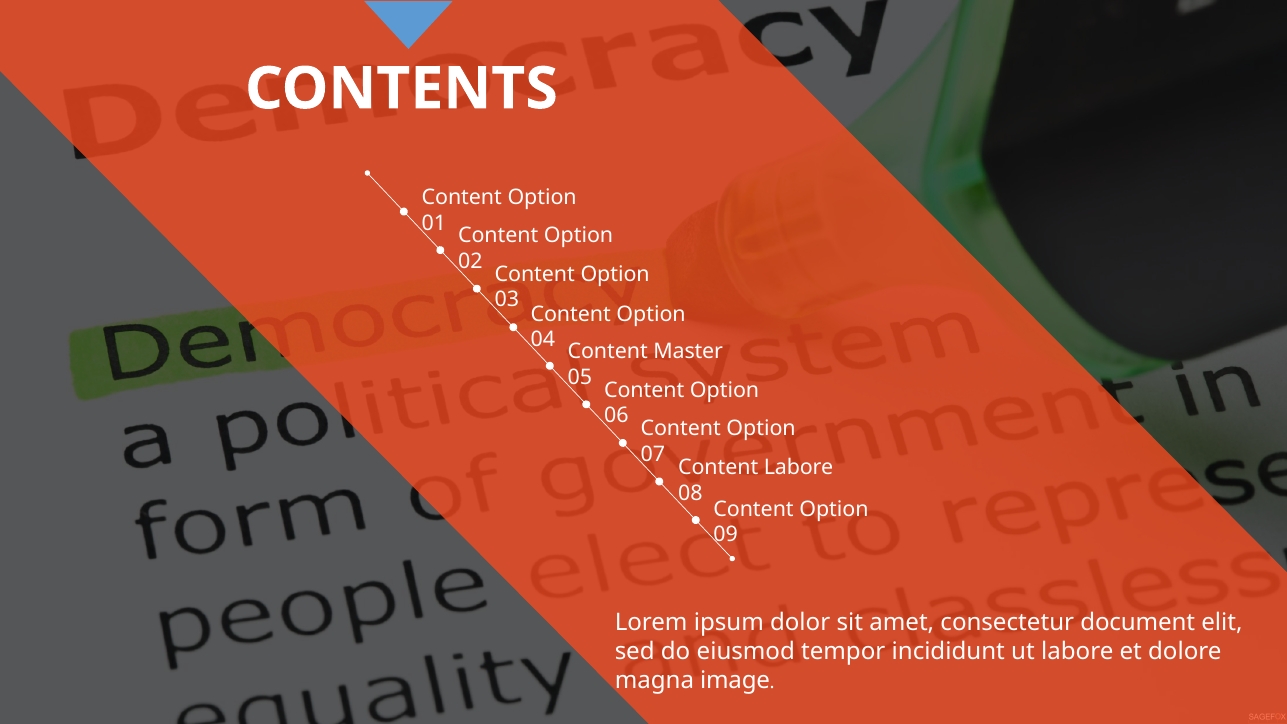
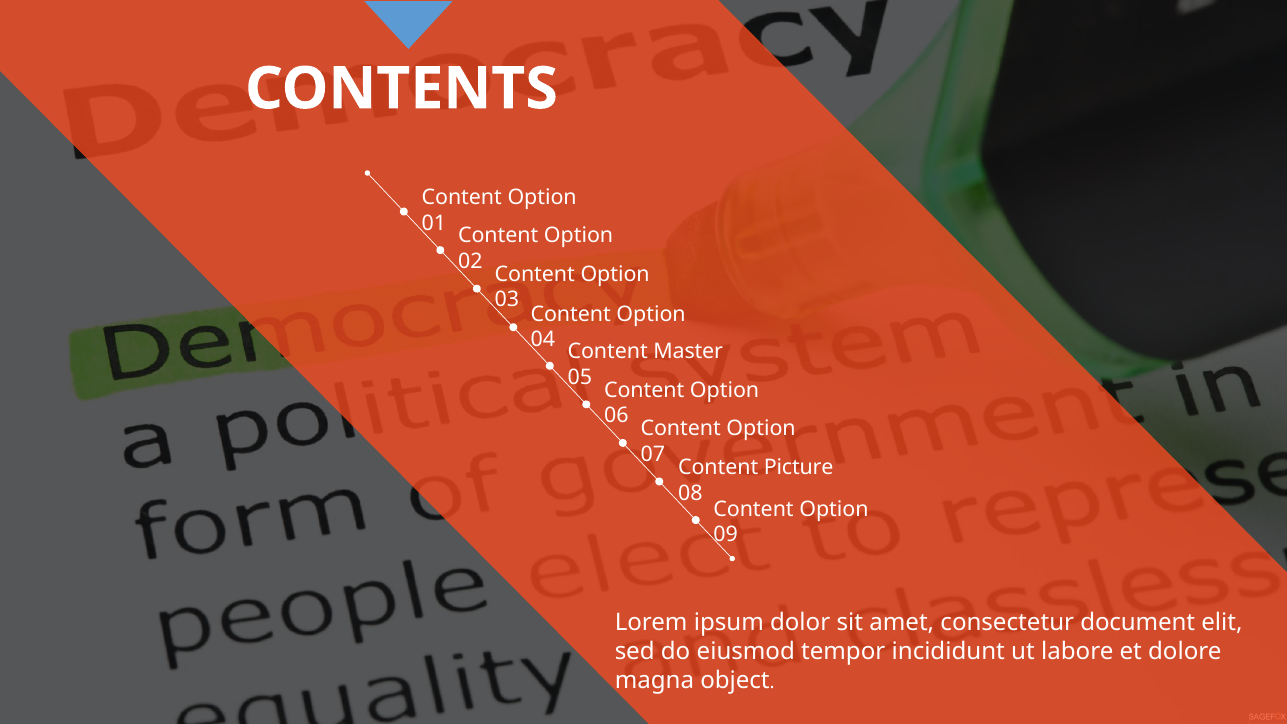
Content Labore: Labore -> Picture (799, 467)
image: image -> object (735, 681)
